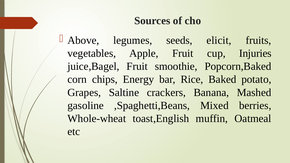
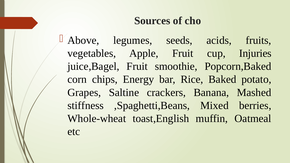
elicit: elicit -> acids (219, 40)
gasoline: gasoline -> stiffness (86, 106)
